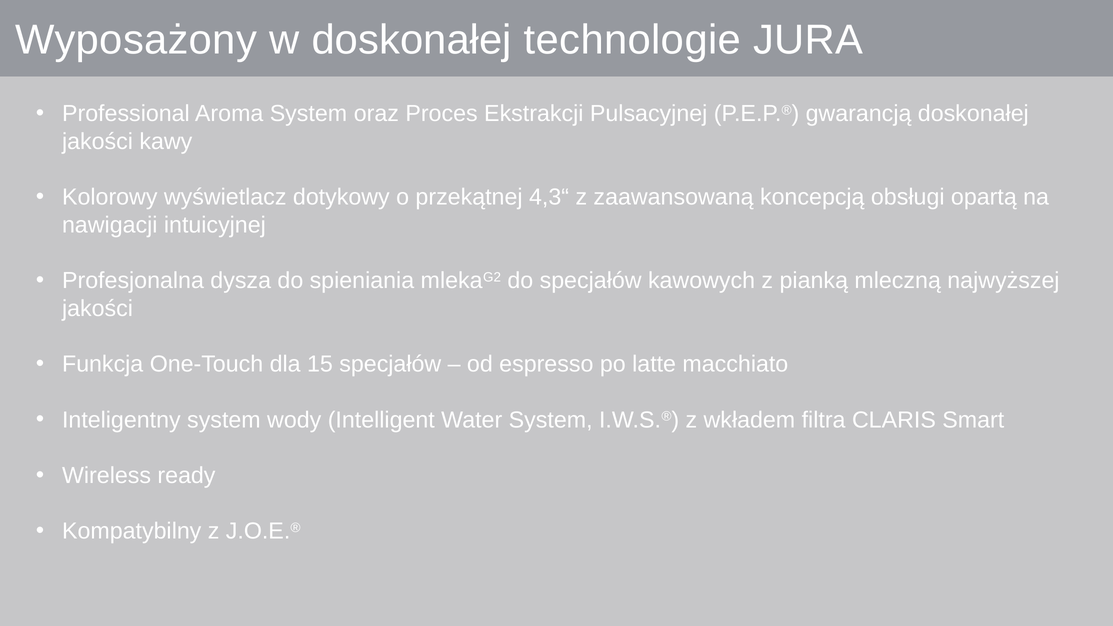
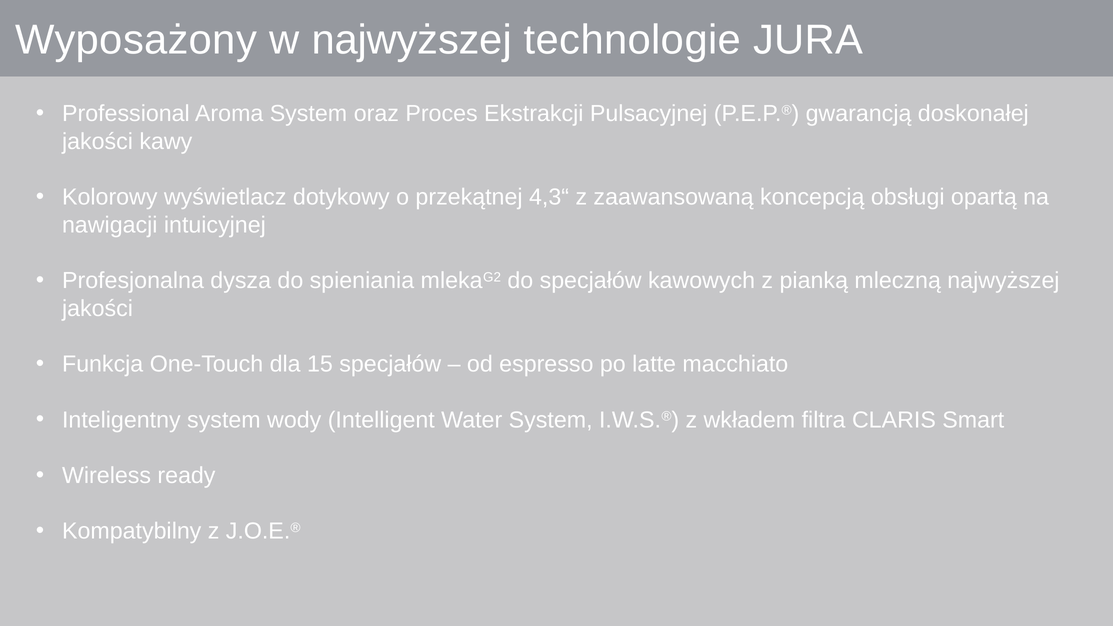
w doskonałej: doskonałej -> najwyższej (412, 40)
